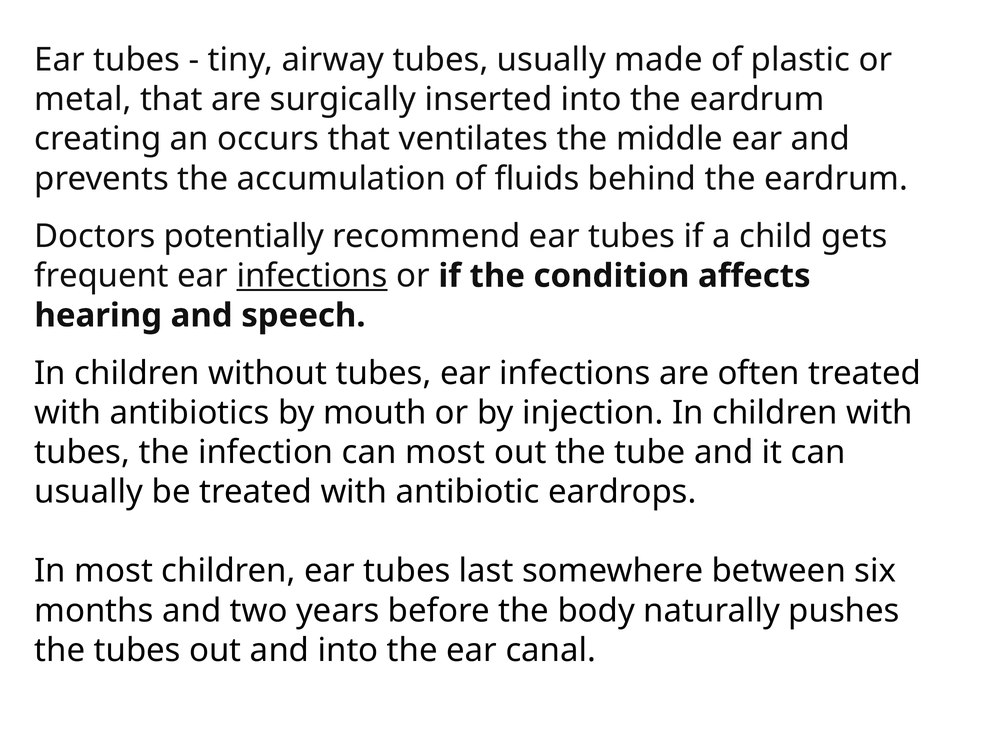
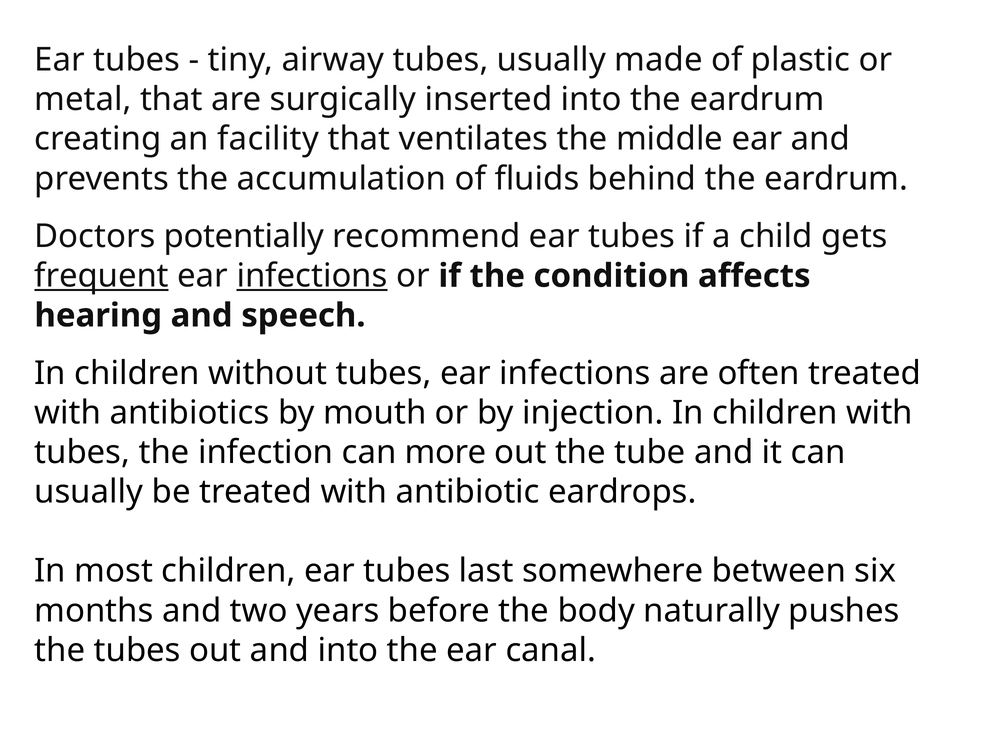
occurs: occurs -> facility (268, 139)
frequent underline: none -> present (102, 276)
can most: most -> more (446, 452)
